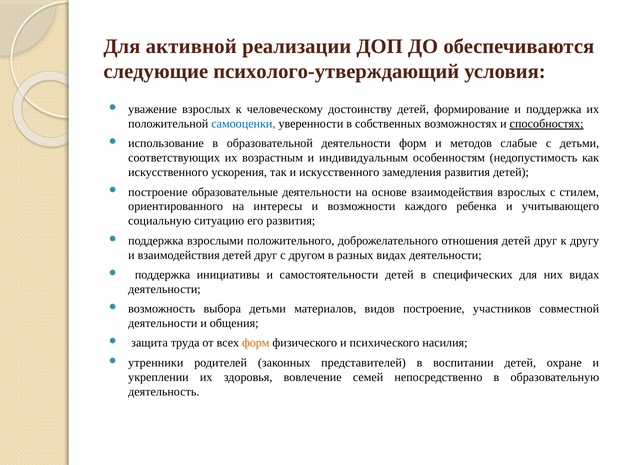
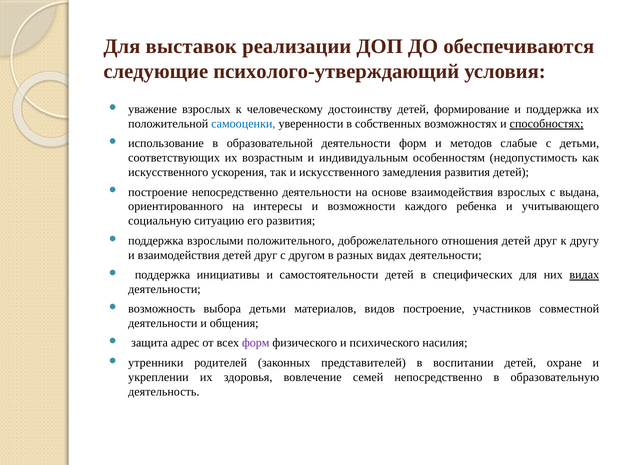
активной: активной -> выставок (191, 46)
построение образовательные: образовательные -> непосредственно (235, 192)
стилем: стилем -> выдана (579, 192)
видах underline: none -> present (584, 275)
труда: труда -> адрес (185, 343)
форм colour: orange -> purple (256, 343)
